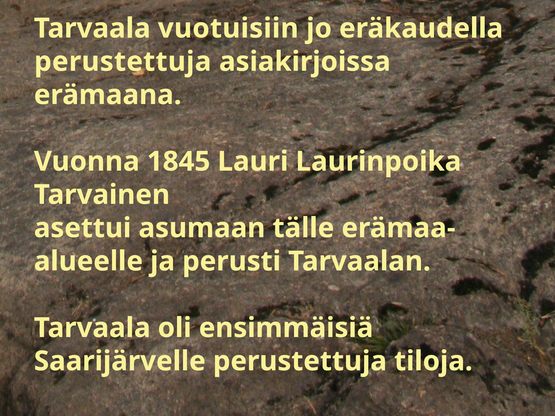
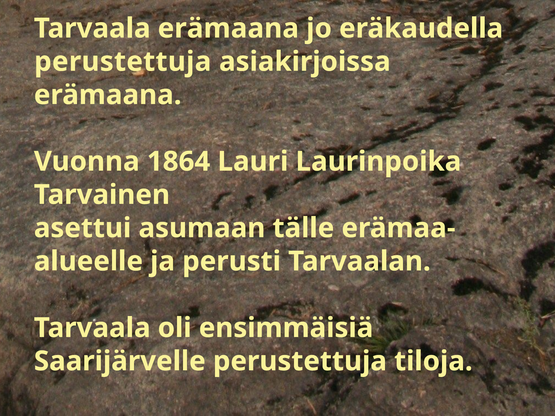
Tarvaala vuotuisiin: vuotuisiin -> erämaana (228, 28)
1845: 1845 -> 1864 (179, 162)
